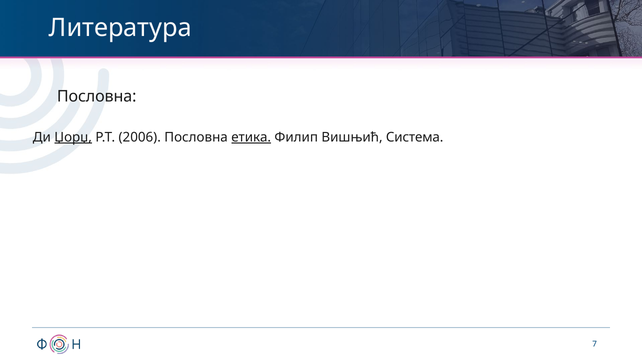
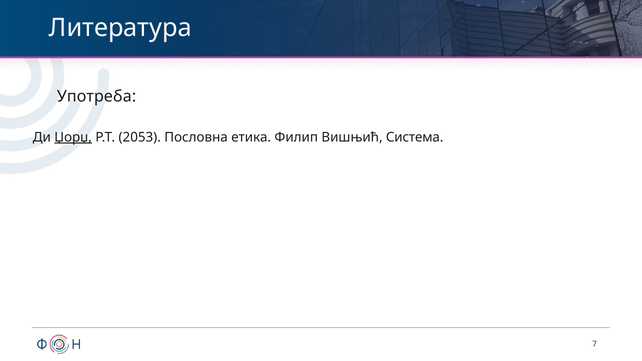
Пословна: Пословна -> Употреба (97, 97)
2006: 2006 -> 2053 (140, 137)
етика underline: present -> none (251, 137)
